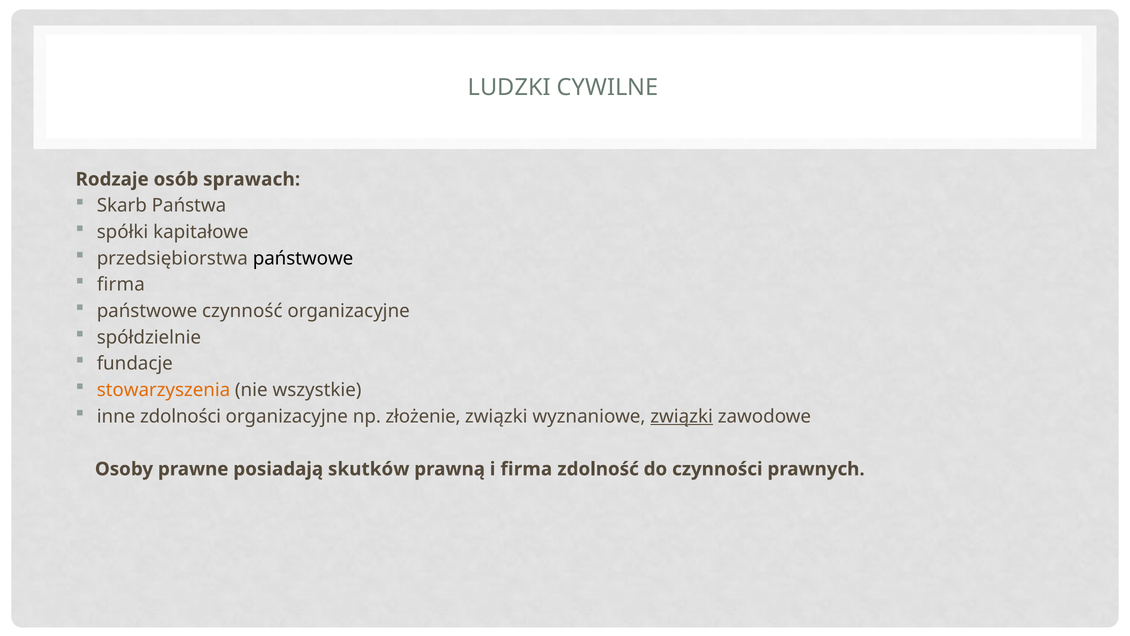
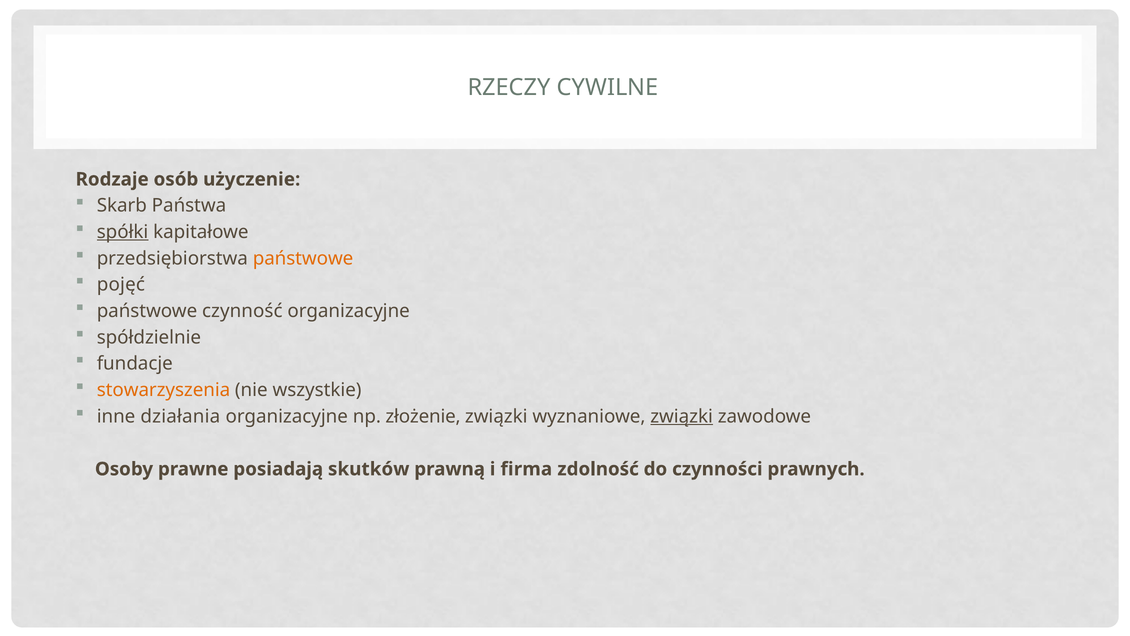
LUDZKI: LUDZKI -> RZECZY (509, 88)
sprawach: sprawach -> użyczenie (252, 179)
spółki underline: none -> present (123, 232)
państwowe colour: black -> orange (303, 258)
firma: firma -> pojęć (121, 285)
zdolności: zdolności -> działania (180, 416)
